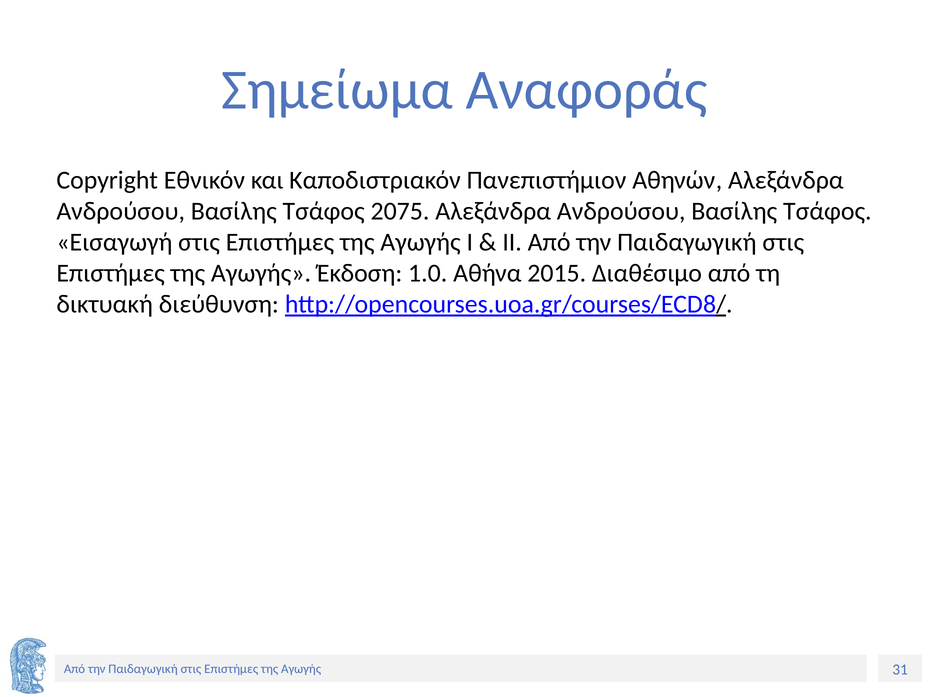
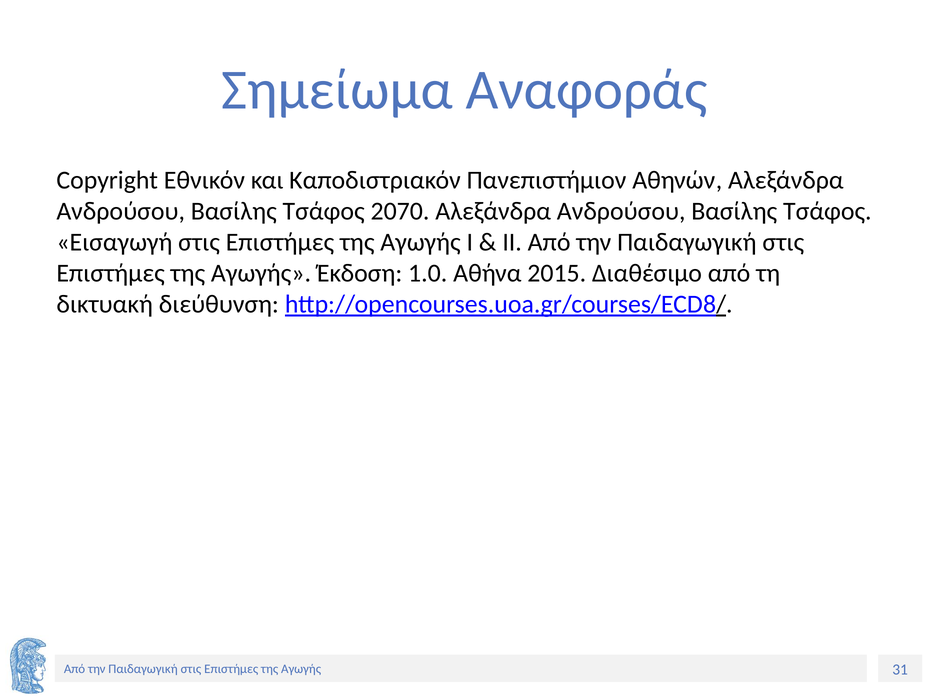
2075: 2075 -> 2070 (400, 211)
